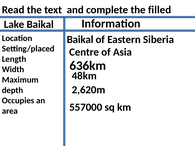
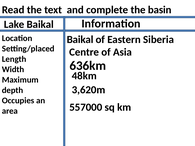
filled: filled -> basin (160, 10)
2,620m: 2,620m -> 3,620m (89, 90)
